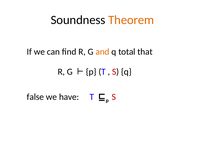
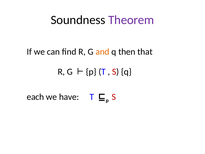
Theorem colour: orange -> purple (131, 20)
total: total -> then (127, 52)
false: false -> each (35, 97)
